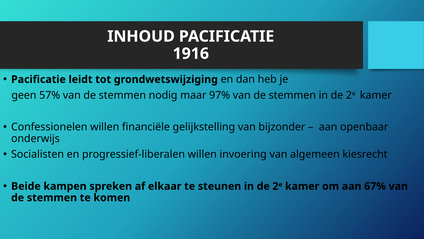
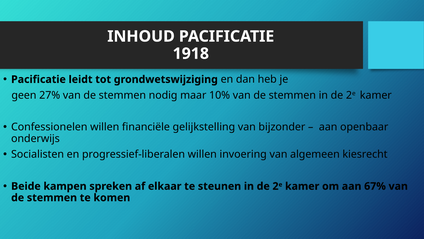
1916: 1916 -> 1918 (191, 53)
57%: 57% -> 27% (50, 95)
97%: 97% -> 10% (220, 95)
